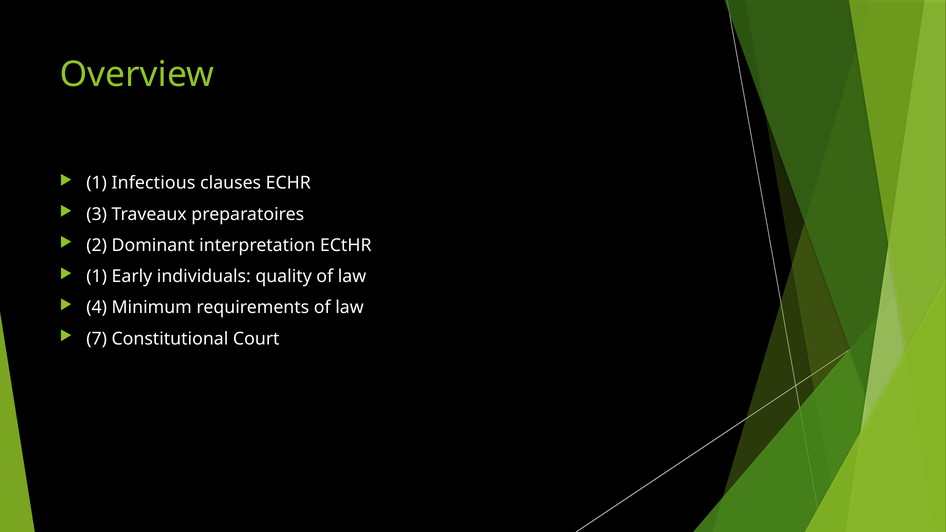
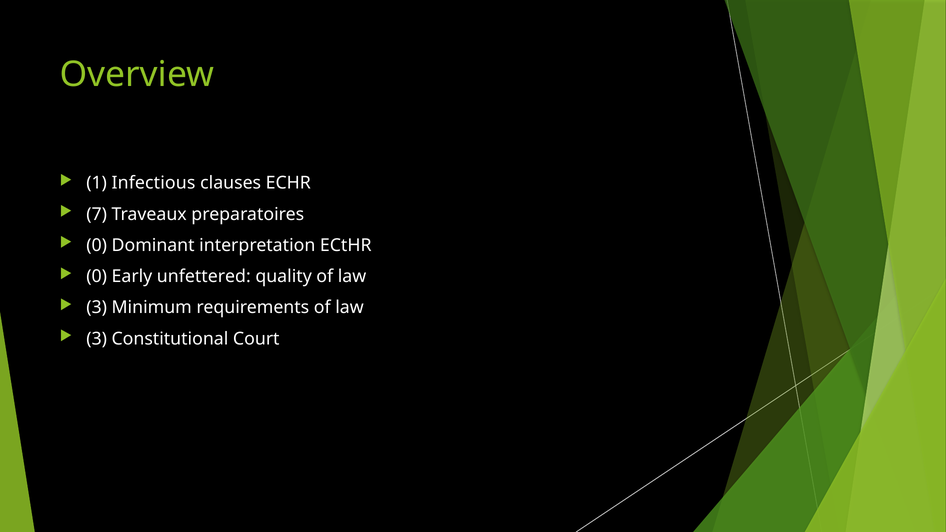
3: 3 -> 7 (97, 214)
2: 2 -> 0 (97, 245)
1: 1 -> 0 (97, 277)
individuals: individuals -> unfettered (204, 277)
4: 4 -> 3 (97, 308)
7: 7 -> 3 (97, 339)
